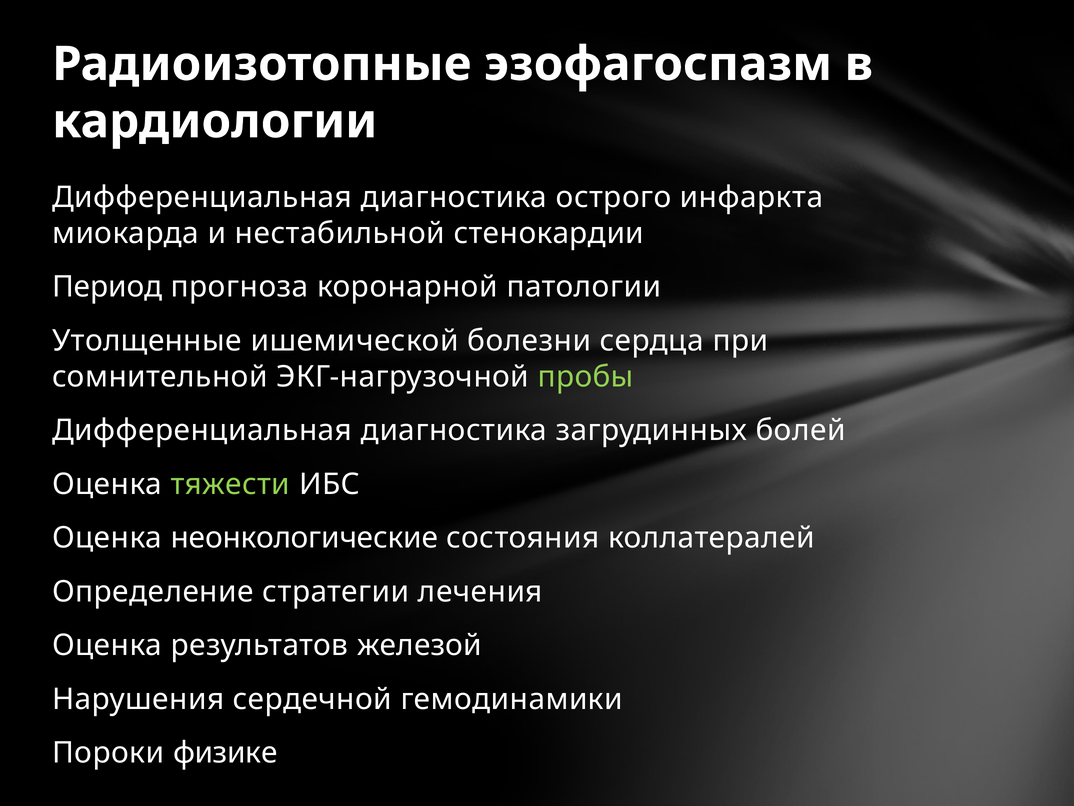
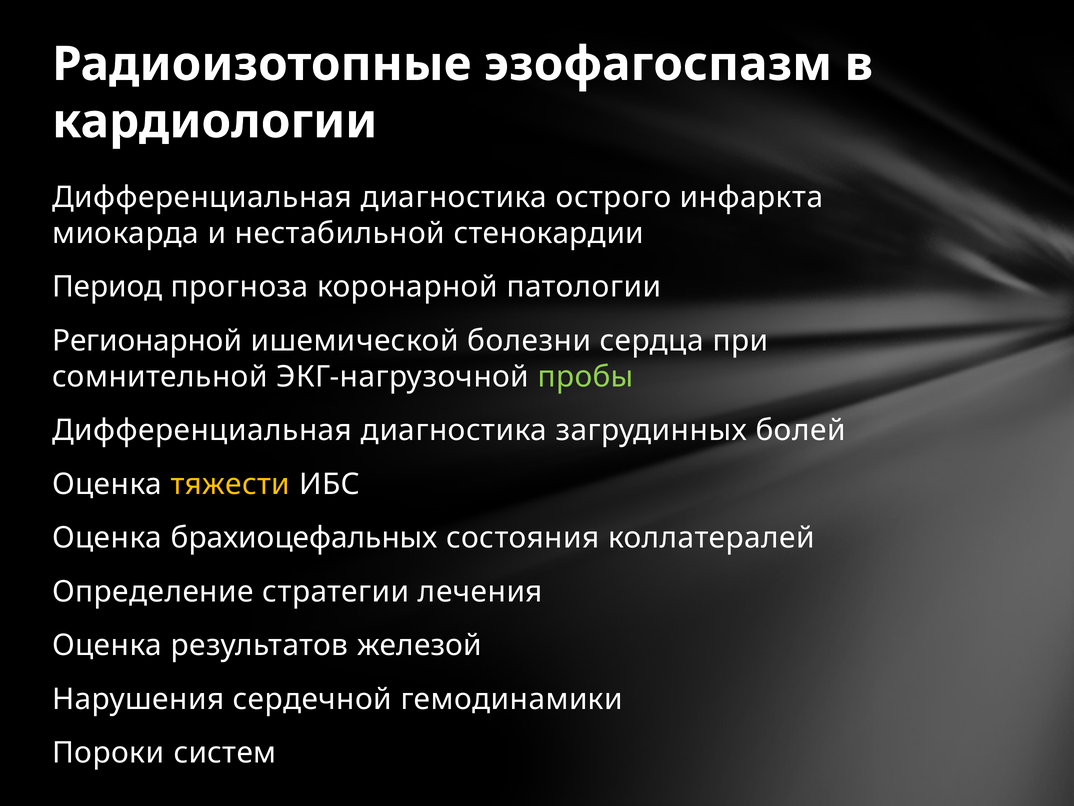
Утолщенные: Утолщенные -> Регионарной (147, 341)
тяжести colour: light green -> yellow (230, 484)
неонкологические: неонкологические -> брахиоцефальных (304, 538)
физике: физике -> систем (225, 753)
